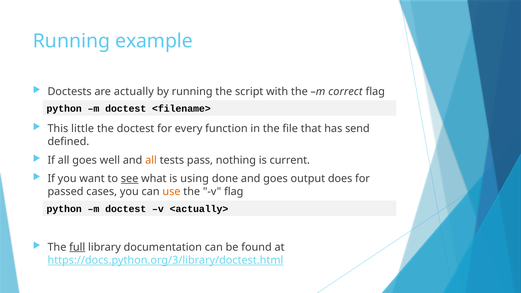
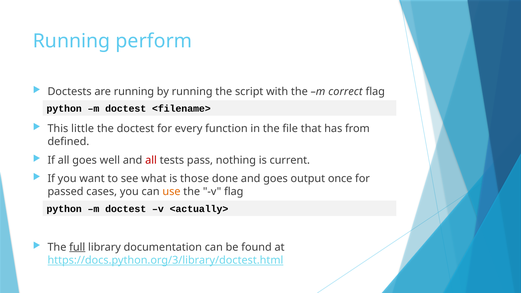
example: example -> perform (154, 41)
are actually: actually -> running (134, 92)
send: send -> from (357, 129)
all colour: orange -> red (151, 160)
see underline: present -> none (130, 179)
using: using -> those (195, 179)
does: does -> once (340, 179)
